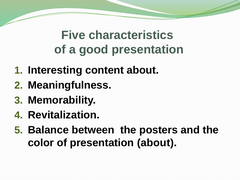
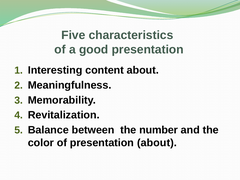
posters: posters -> number (159, 130)
